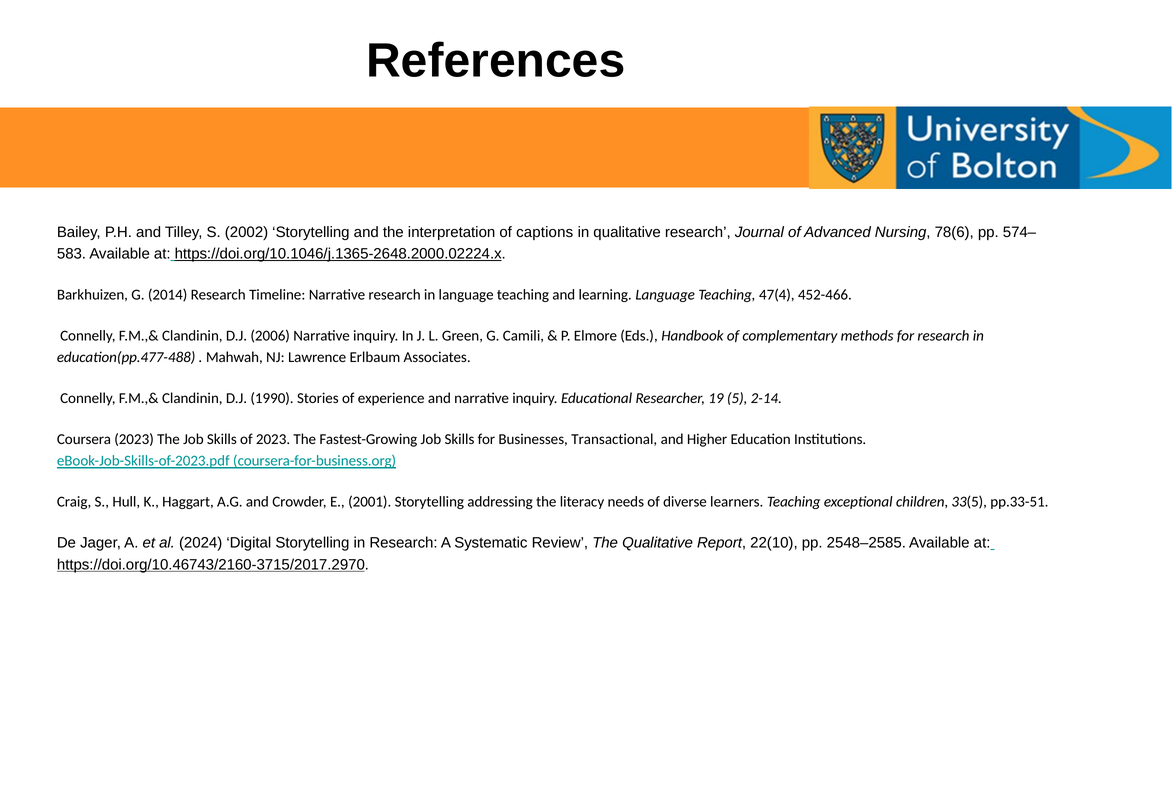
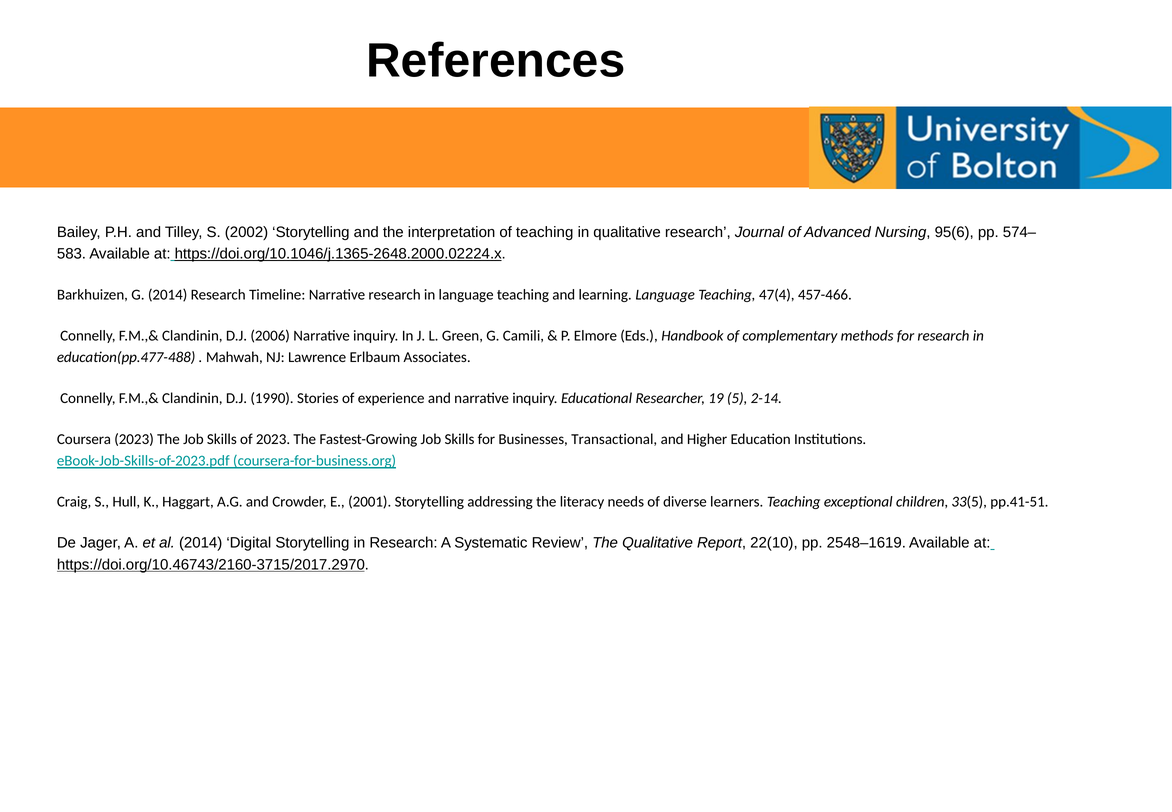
of captions: captions -> teaching (545, 232)
78(6: 78(6 -> 95(6 (954, 232)
452-466: 452-466 -> 457-466 (825, 295)
pp.33-51: pp.33-51 -> pp.41-51 (1019, 502)
al 2024: 2024 -> 2014 (201, 543)
2548–2585: 2548–2585 -> 2548–1619 (866, 543)
